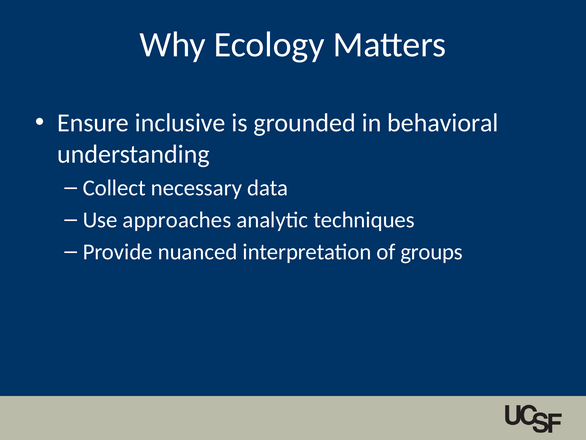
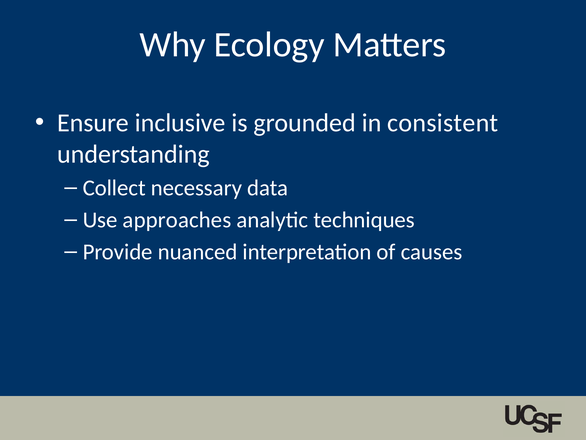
behavioral: behavioral -> consistent (443, 123)
groups: groups -> causes (431, 252)
